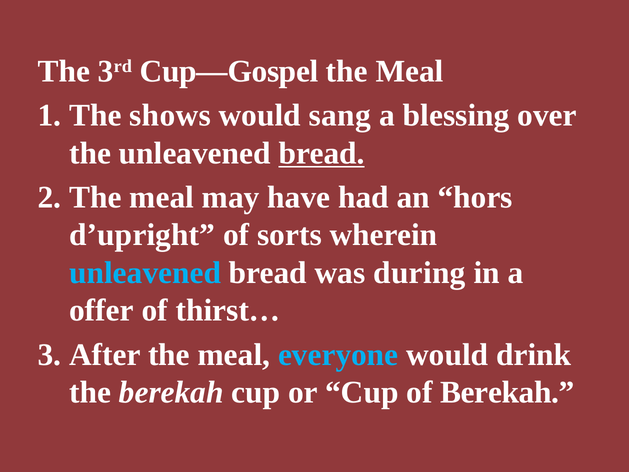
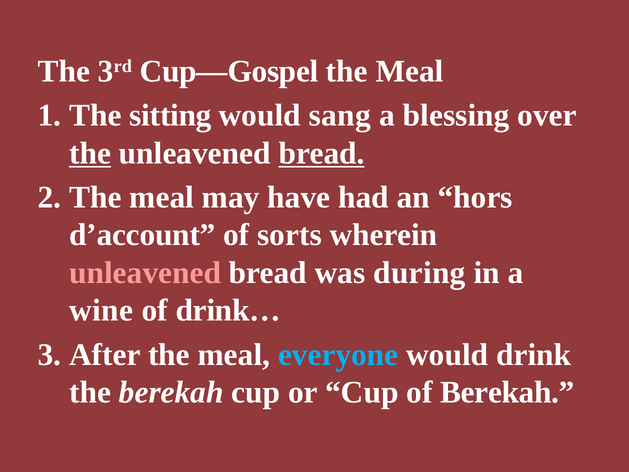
shows: shows -> sitting (171, 115)
the underline: none -> present (90, 153)
d’upright: d’upright -> d’account (142, 235)
unleavened colour: light blue -> pink (145, 273)
offer: offer -> wine (101, 310)
thirst…: thirst… -> drink… (228, 310)
